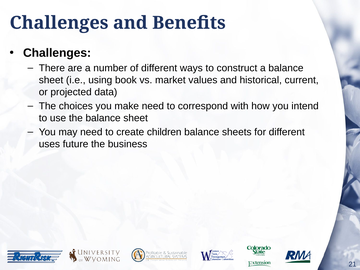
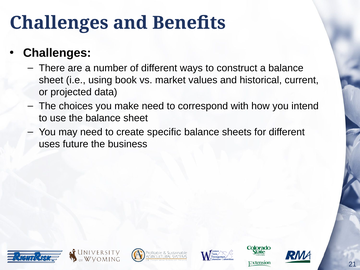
children: children -> specific (164, 132)
